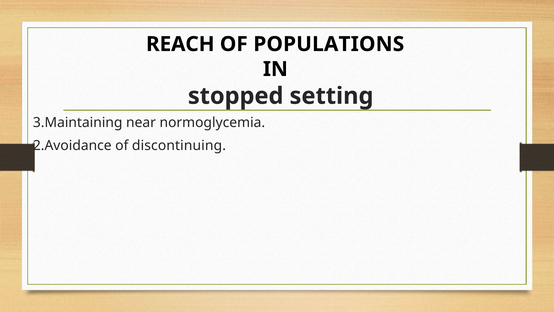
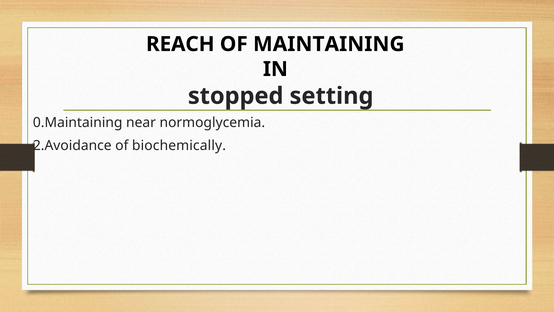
POPULATIONS: POPULATIONS -> MAINTAINING (329, 44)
3.Maintaining: 3.Maintaining -> 0.Maintaining (78, 123)
discontinuing: discontinuing -> biochemically (179, 145)
